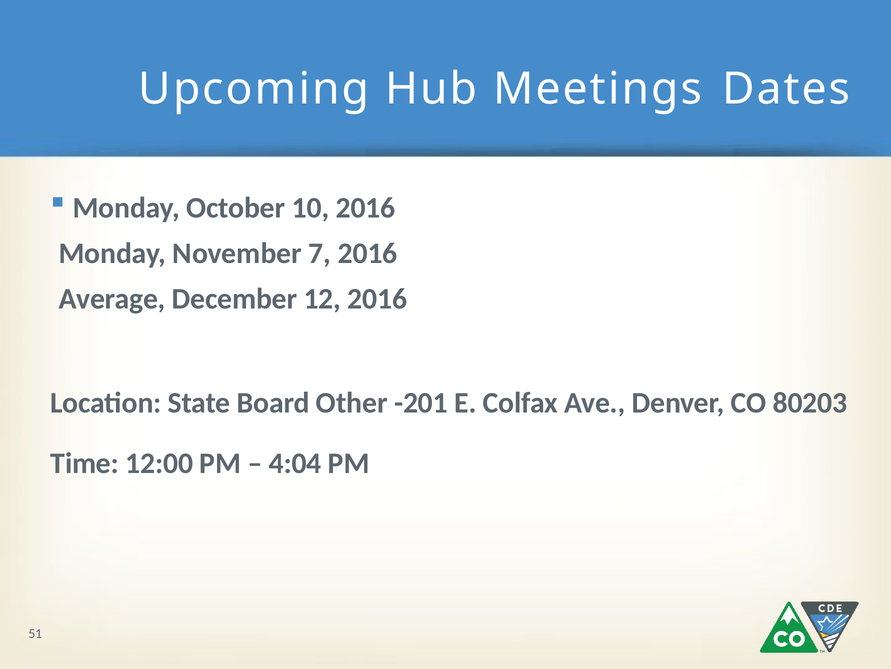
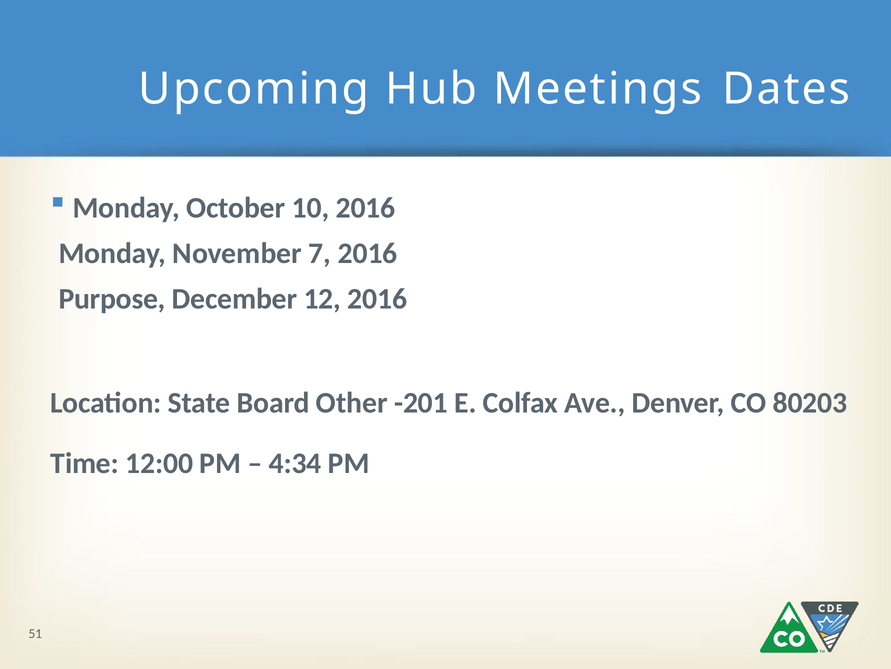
Average: Average -> Purpose (112, 299)
4:04: 4:04 -> 4:34 (295, 463)
